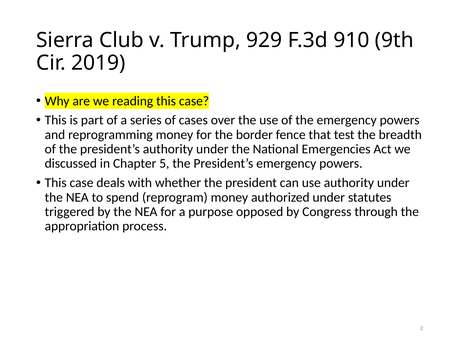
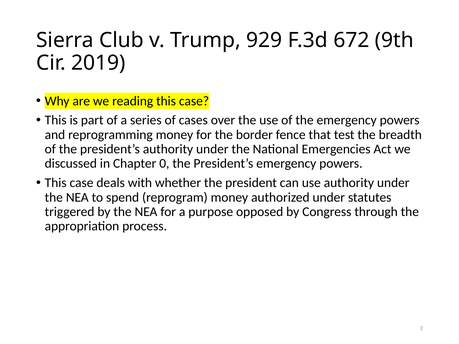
910: 910 -> 672 (351, 40)
5: 5 -> 0 (164, 164)
